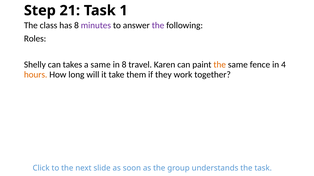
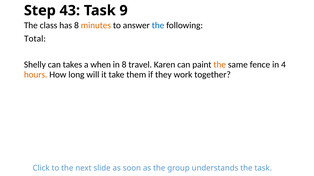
21: 21 -> 43 (70, 11)
1: 1 -> 9 (124, 11)
minutes colour: purple -> orange (96, 25)
the colour: purple -> blue (158, 25)
Roles: Roles -> Total (35, 39)
a same: same -> when (101, 65)
